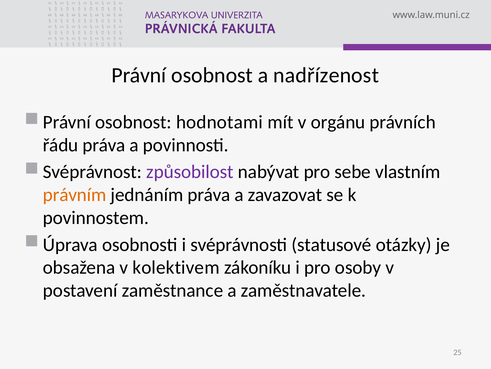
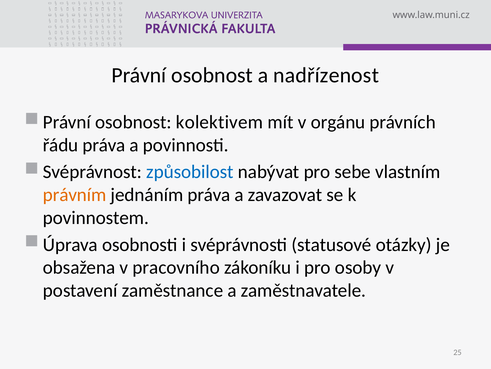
hodnotami: hodnotami -> kolektivem (219, 122)
způsobilost colour: purple -> blue (190, 172)
kolektivem: kolektivem -> pracovního (176, 267)
